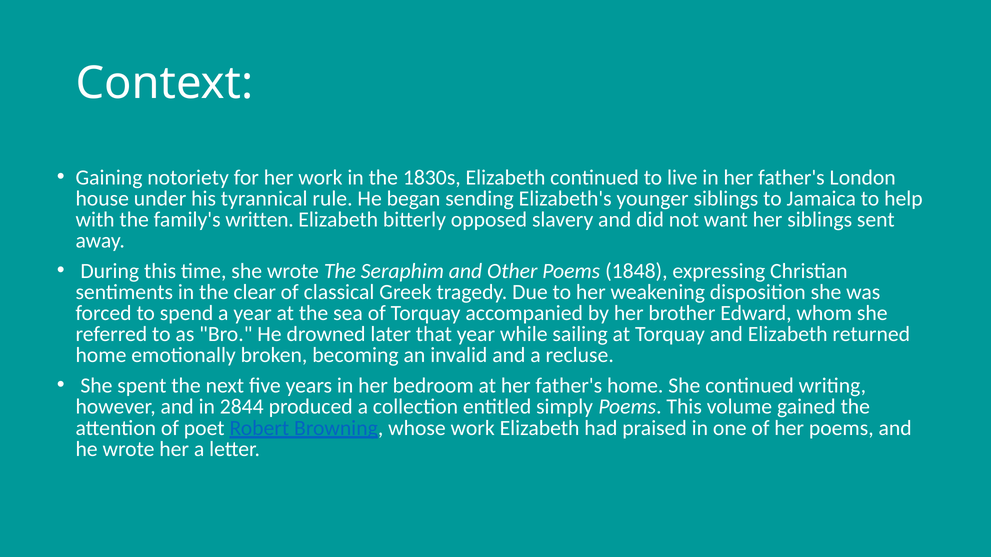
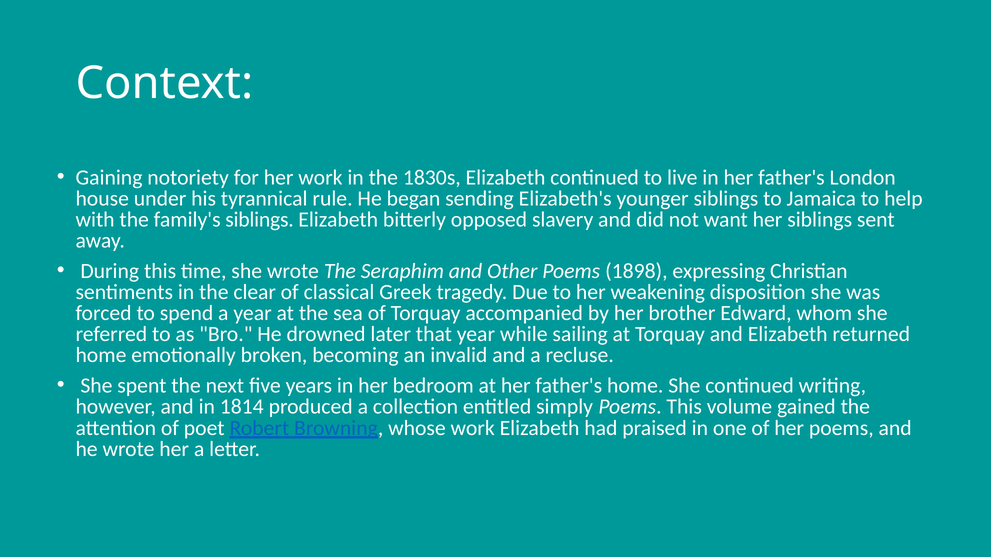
family's written: written -> siblings (260, 220)
1848: 1848 -> 1898 (636, 271)
2844: 2844 -> 1814 (242, 407)
